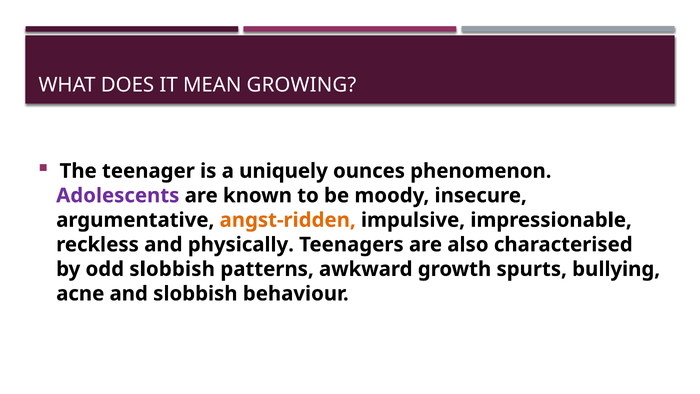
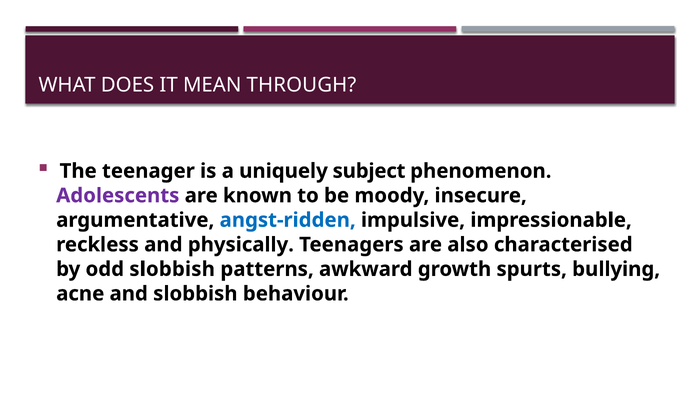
GROWING: GROWING -> THROUGH (301, 85)
ounces: ounces -> subject (369, 171)
angst-ridden colour: orange -> blue (288, 220)
